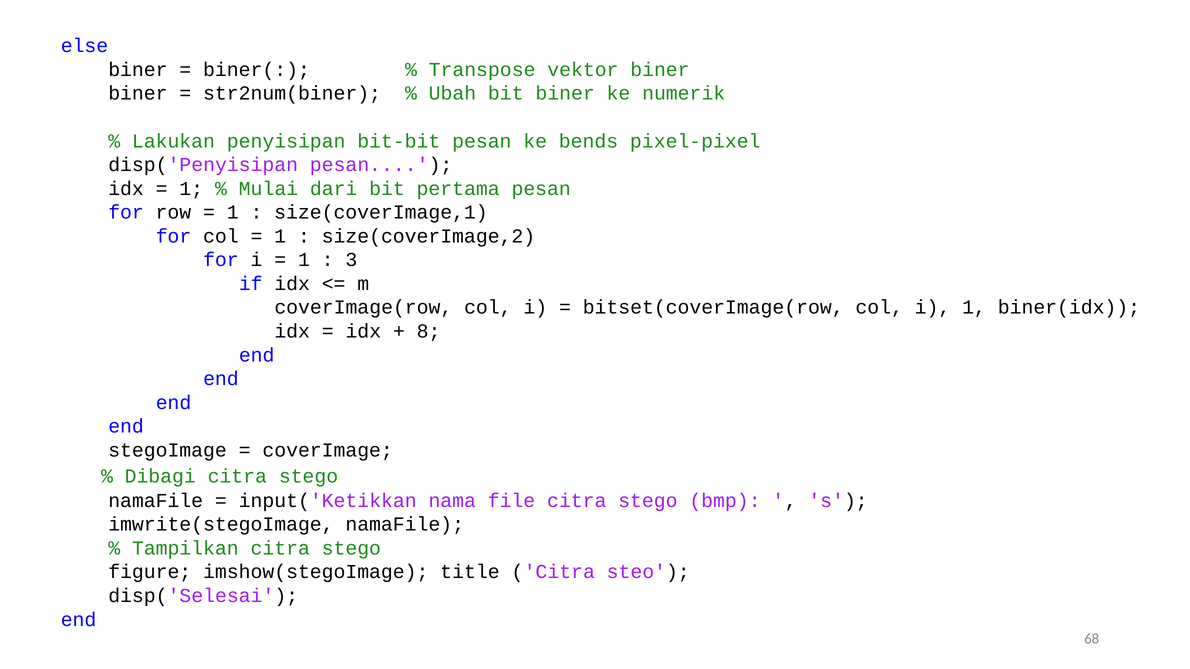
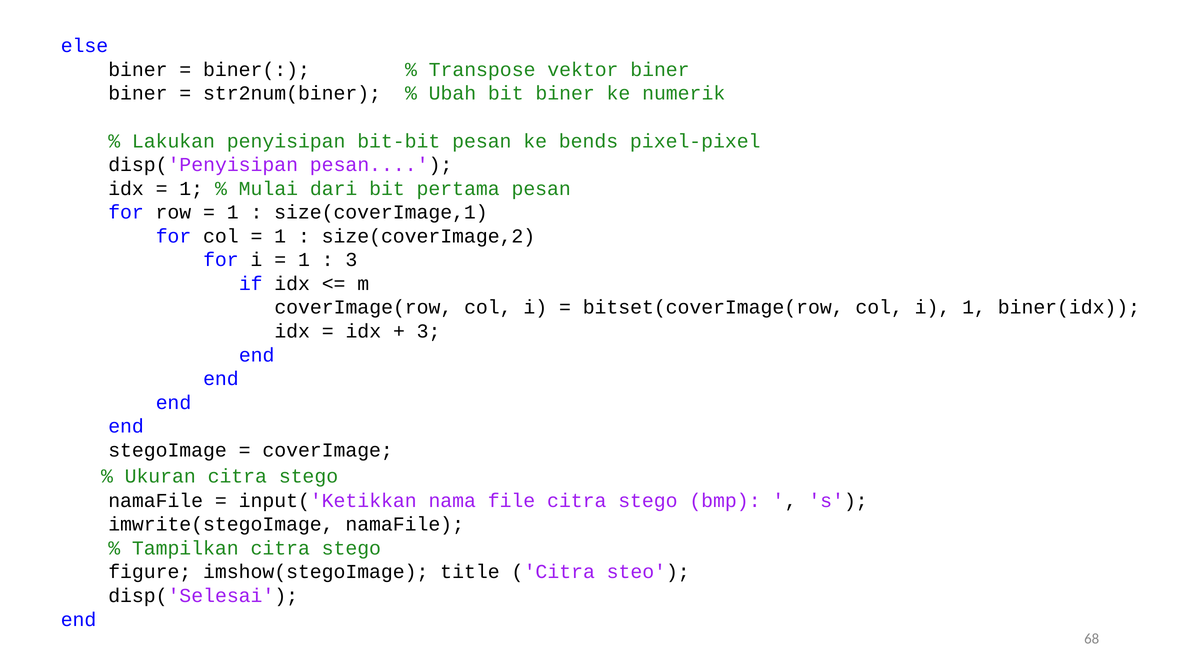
8: 8 -> 3 (429, 331)
Dibagi: Dibagi -> Ukuran (160, 477)
